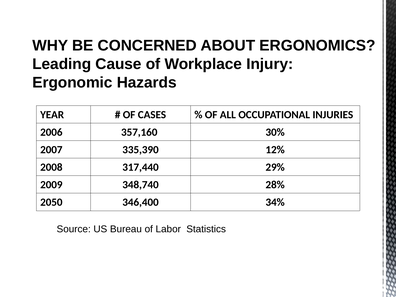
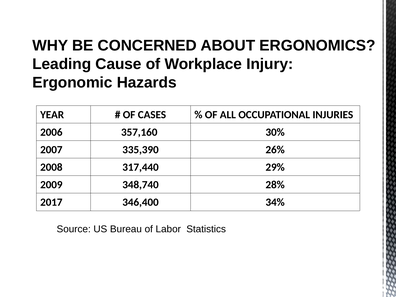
12%: 12% -> 26% (275, 150)
2050: 2050 -> 2017 (51, 202)
